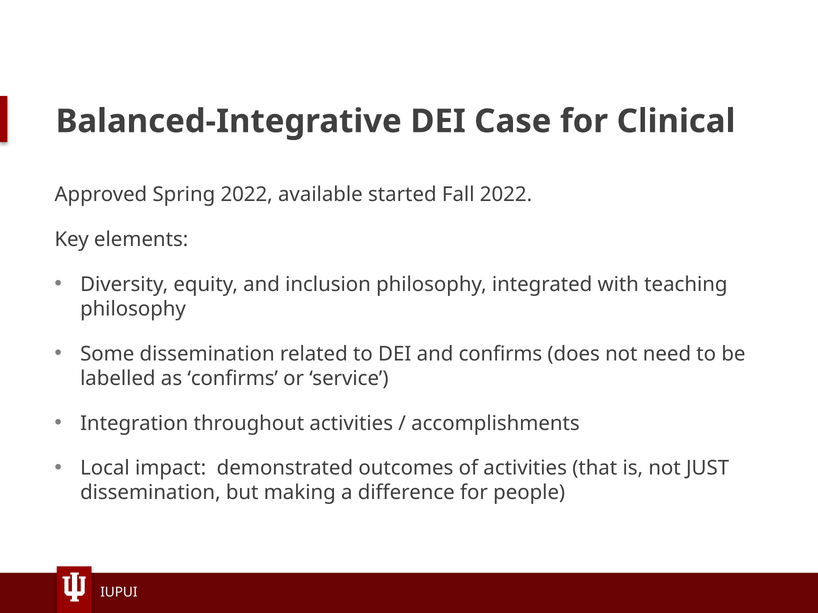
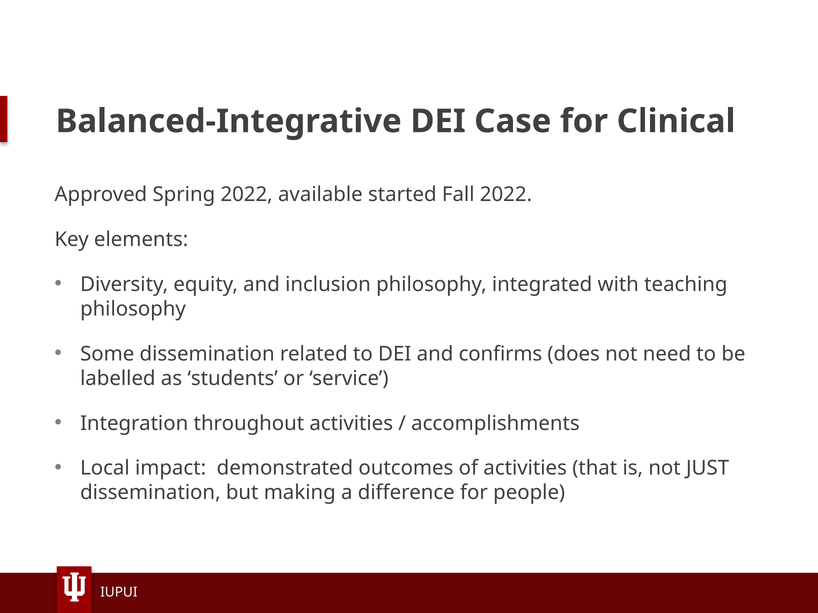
as confirms: confirms -> students (233, 379)
